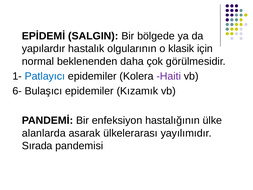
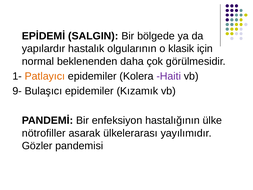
Patlayıcı colour: blue -> orange (45, 76)
6-: 6- -> 9- (17, 91)
alanlarda: alanlarda -> nötrofiller (44, 133)
Sırada: Sırada -> Gözler (37, 146)
